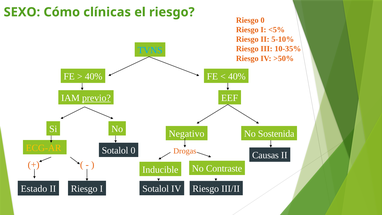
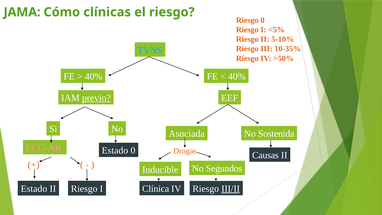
SEXO: SEXO -> JAMA (22, 12)
Negativo: Negativo -> Asociada (187, 134)
ECG-AR colour: yellow -> pink (44, 148)
Sotalol: Sotalol -> Estado (115, 150)
Contraste: Contraste -> Segundos (224, 168)
Sotalol: Sotalol -> Clínica (156, 189)
III/II underline: none -> present (231, 189)
